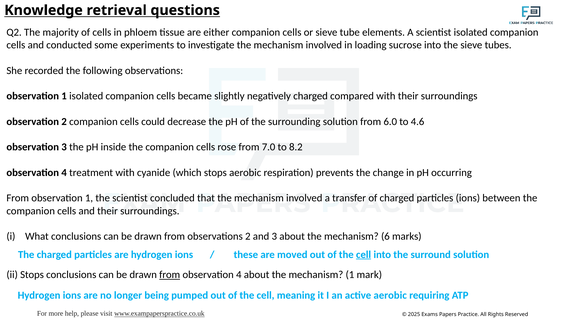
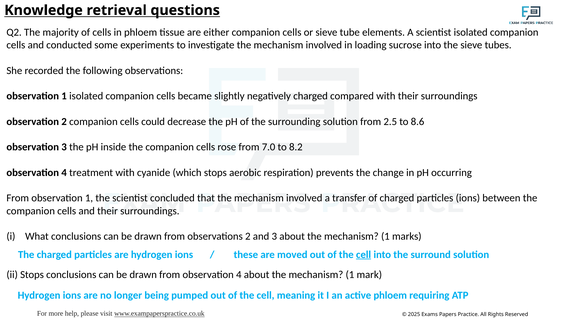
6.0: 6.0 -> 2.5 (390, 122)
4.6: 4.6 -> 8.6 (418, 122)
6: 6 -> 1 (385, 237)
from underline: present -> none (170, 275)
active aerobic: aerobic -> phloem (390, 296)
